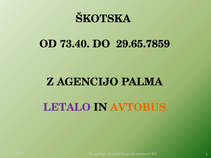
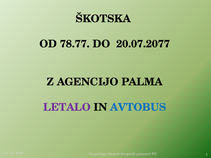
73.40: 73.40 -> 78.77 (75, 44)
29.65.7859: 29.65.7859 -> 20.07.2077 (143, 44)
AVTOBUS colour: orange -> blue (138, 107)
